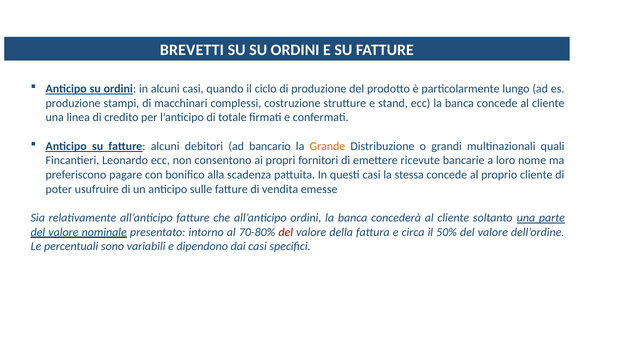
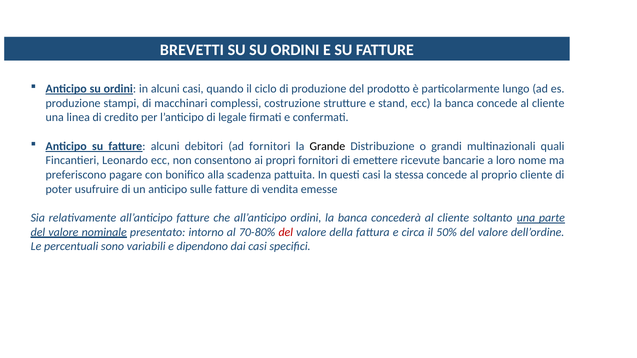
totale: totale -> legale (232, 118)
ad bancario: bancario -> fornitori (270, 146)
Grande colour: orange -> black (327, 146)
